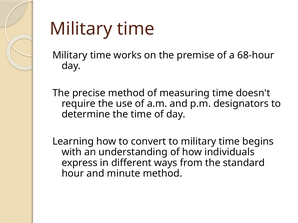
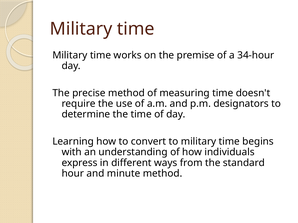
68-hour: 68-hour -> 34-hour (256, 55)
